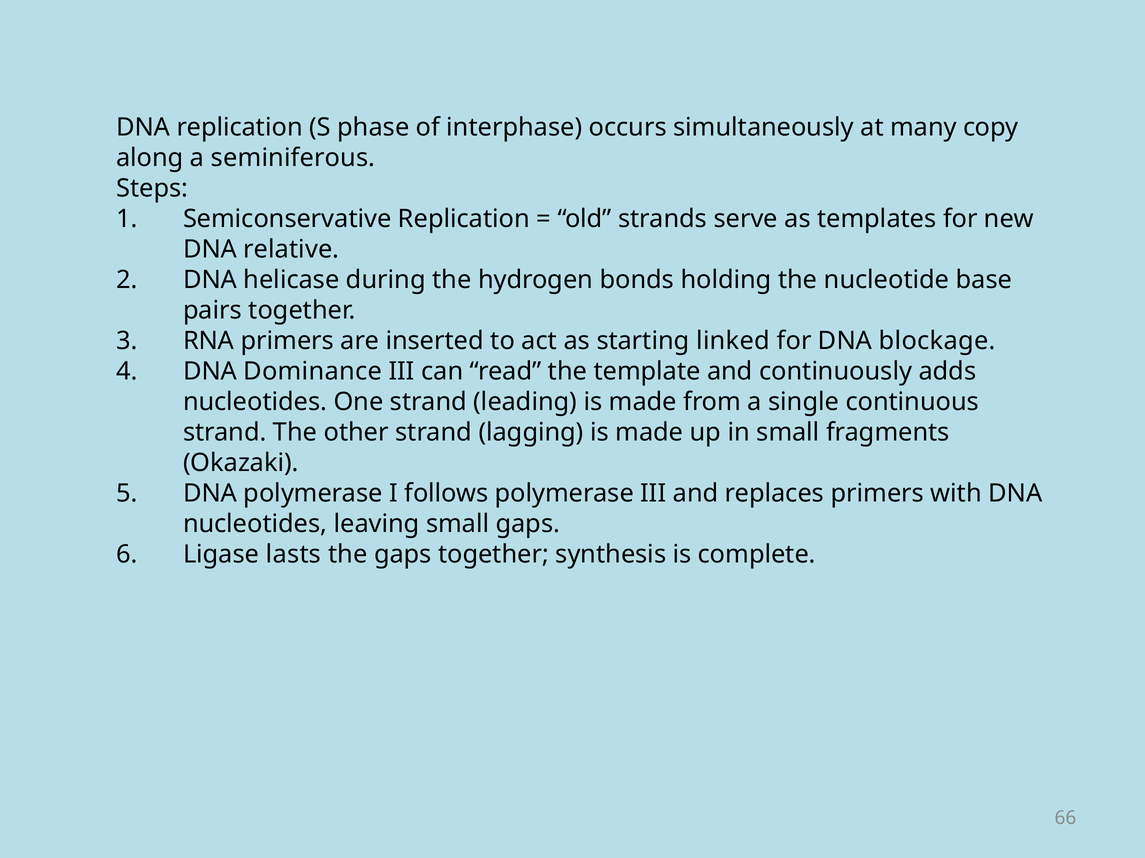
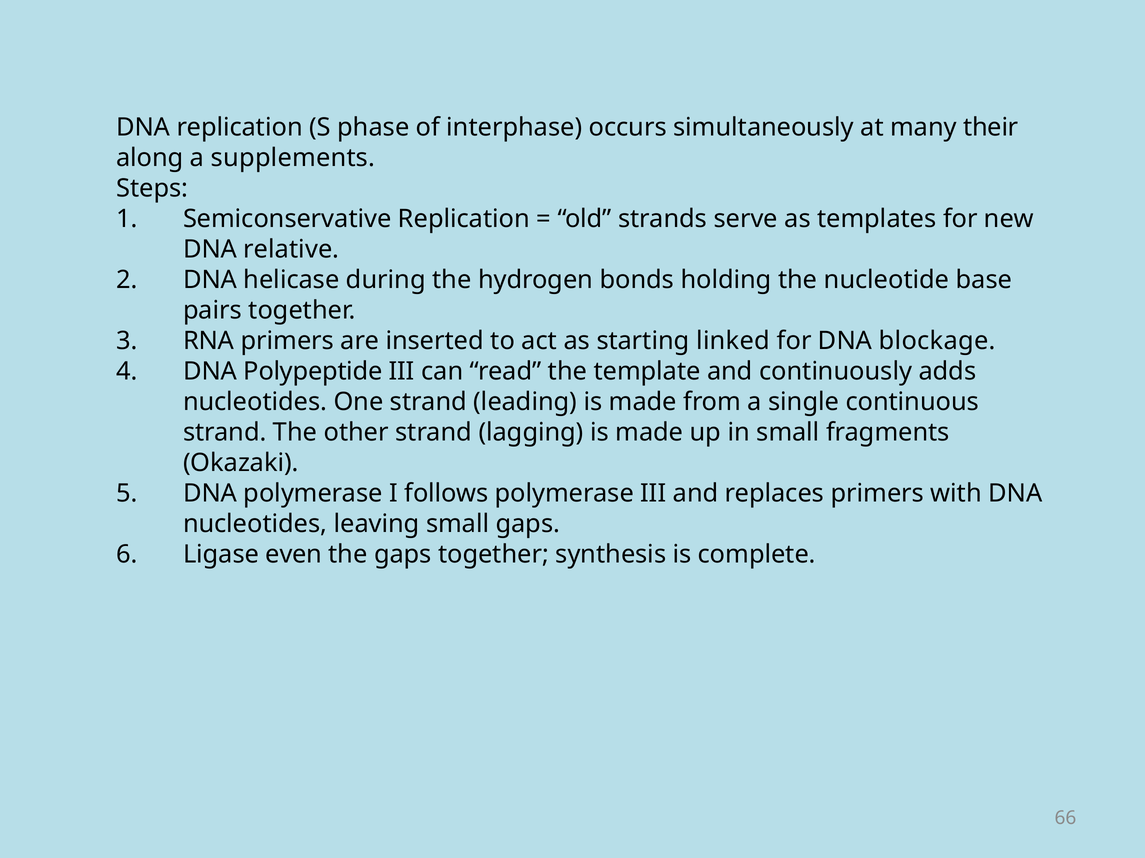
copy: copy -> their (991, 128)
seminiferous: seminiferous -> supplements (293, 158)
Dominance: Dominance -> Polypeptide (313, 372)
lasts: lasts -> even (294, 555)
